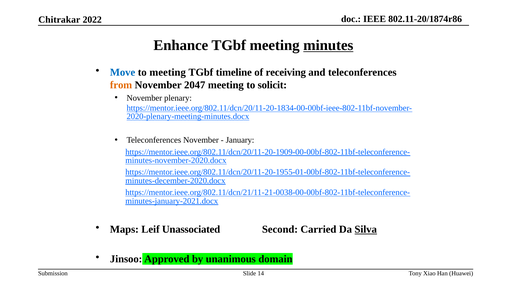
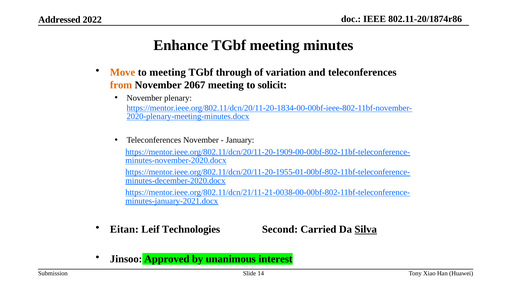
Chitrakar: Chitrakar -> Addressed (59, 20)
minutes underline: present -> none (328, 45)
Move colour: blue -> orange (123, 72)
timeline: timeline -> through (234, 72)
receiving: receiving -> variation (286, 72)
2047: 2047 -> 2067 (195, 85)
Maps: Maps -> Eitan (124, 229)
Unassociated: Unassociated -> Technologies (191, 229)
domain: domain -> interest (275, 259)
